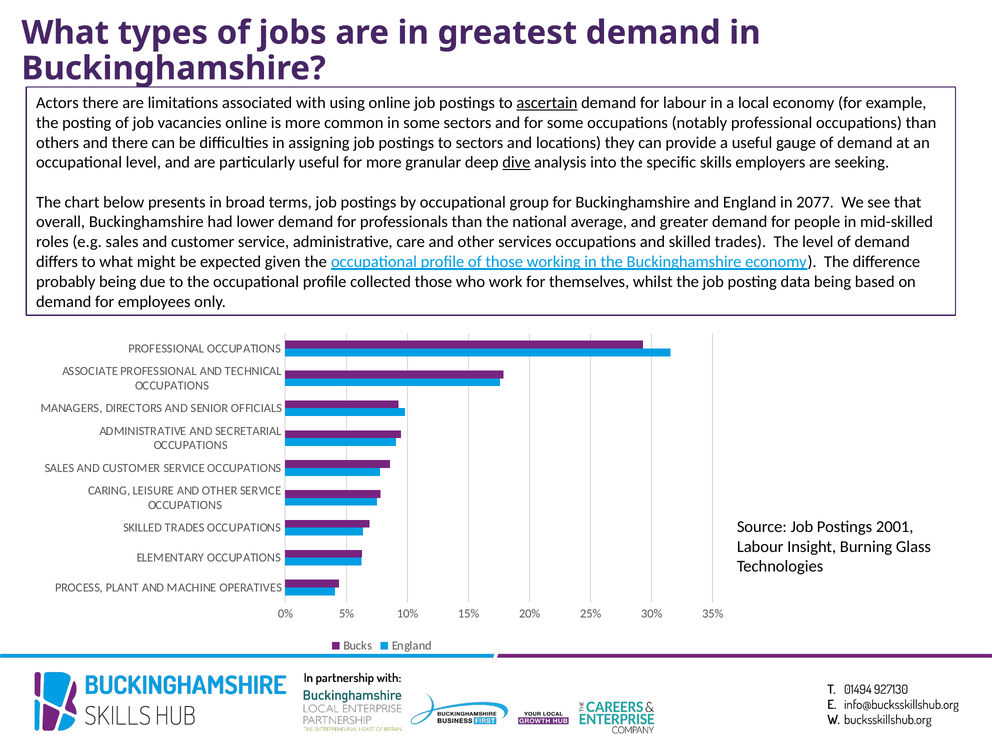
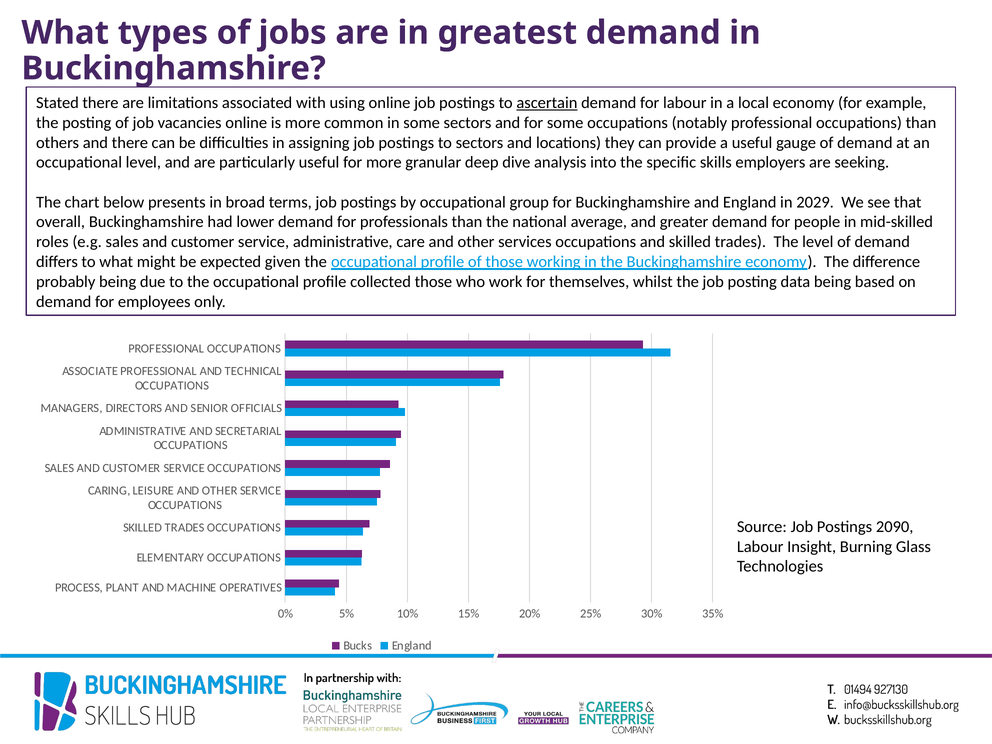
Actors: Actors -> Stated (57, 103)
dive underline: present -> none (516, 162)
2077: 2077 -> 2029 (815, 202)
2001: 2001 -> 2090 (895, 527)
